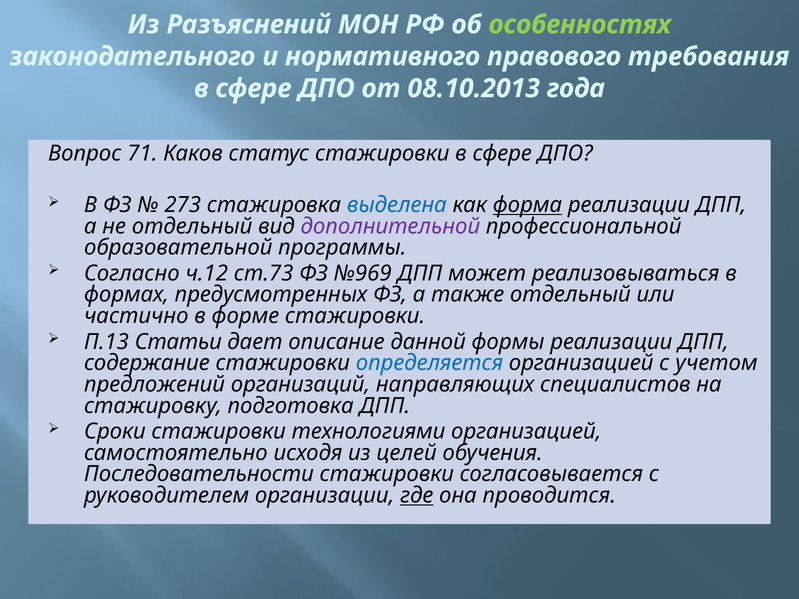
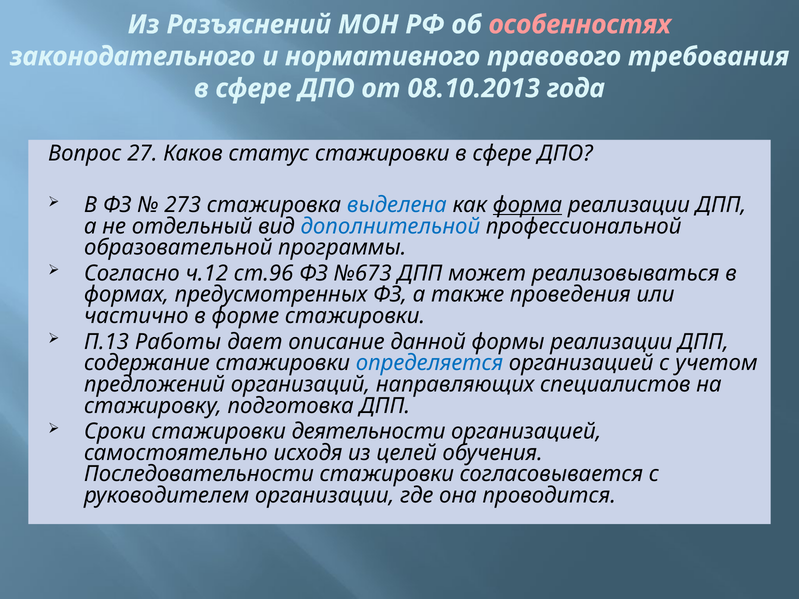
особенностях colour: light green -> pink (580, 25)
71: 71 -> 27 (142, 154)
дополнительной colour: purple -> blue (390, 226)
ст.73: ст.73 -> ст.96 (264, 273)
№969: №969 -> №673 (363, 273)
также отдельный: отдельный -> проведения (570, 295)
Статьи: Статьи -> Работы (178, 342)
технологиями: технологиями -> деятельности (369, 432)
где underline: present -> none (417, 496)
